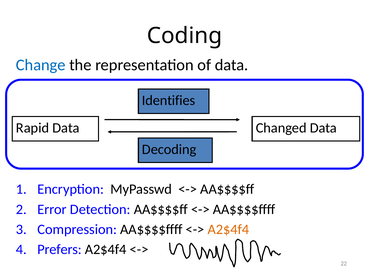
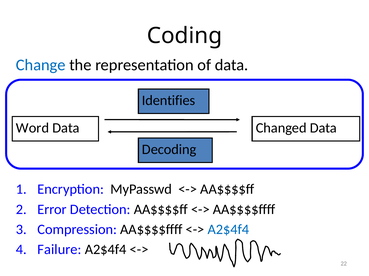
Rapid: Rapid -> Word (33, 128)
A2$4f4 colour: orange -> blue (228, 230)
Prefers: Prefers -> Failure (59, 250)
